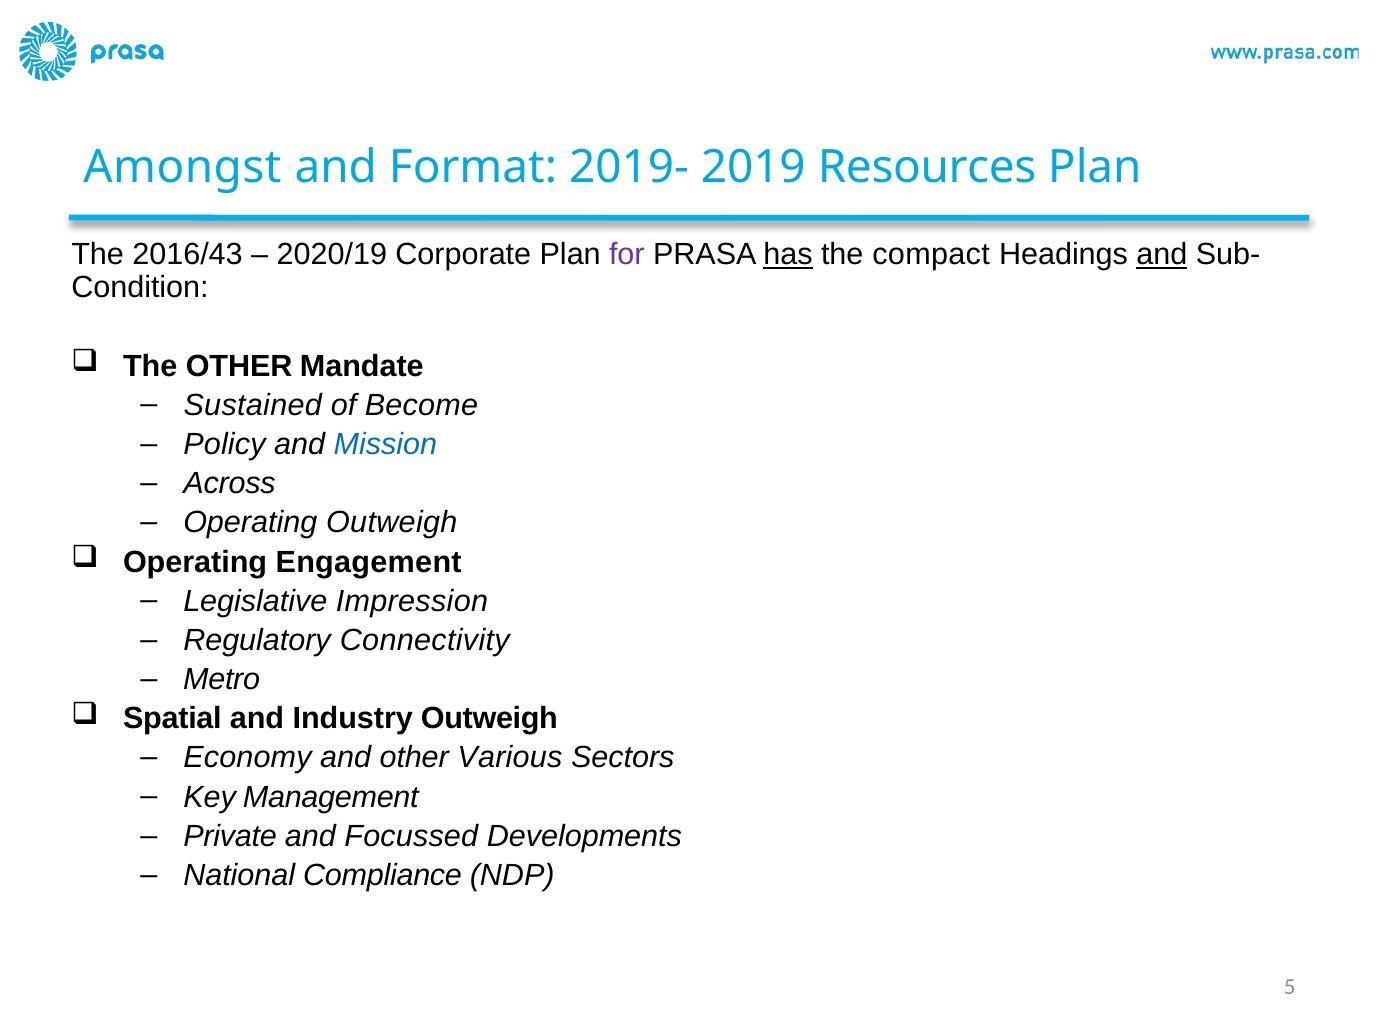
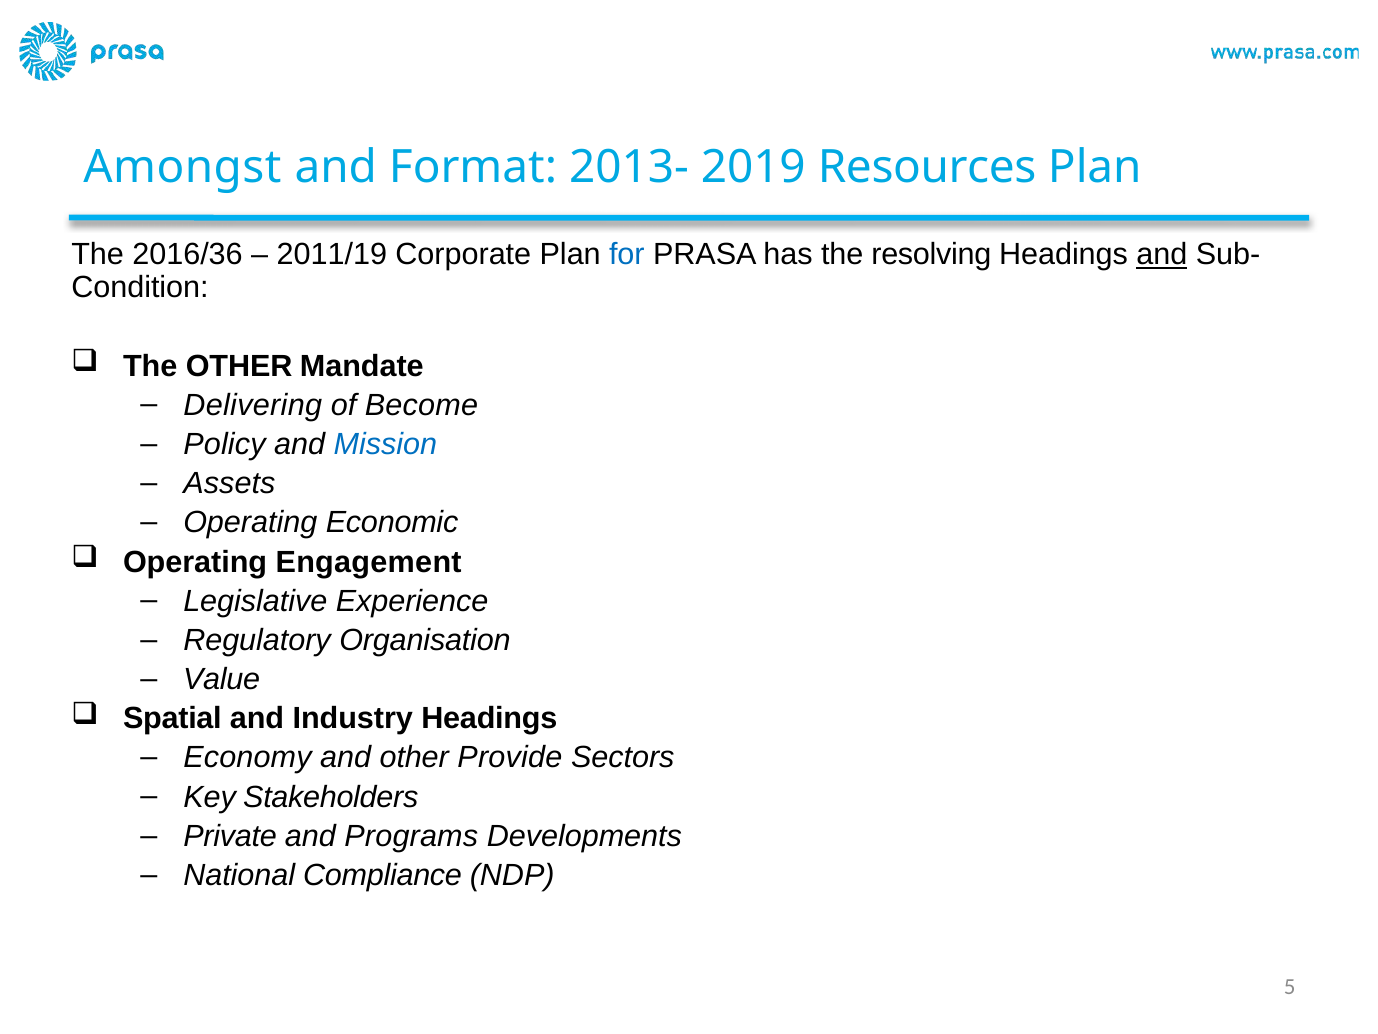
2019-: 2019- -> 2013- (629, 168)
2016/43: 2016/43 -> 2016/36 (188, 254)
2020/19: 2020/19 -> 2011/19 (332, 254)
for colour: purple -> blue (627, 254)
has underline: present -> none (788, 254)
compact: compact -> resolving (931, 254)
Sustained: Sustained -> Delivering (253, 405)
Across: Across -> Assets (229, 483)
Operating Outweigh: Outweigh -> Economic (392, 522)
Impression: Impression -> Experience (412, 601)
Connectivity: Connectivity -> Organisation (425, 640)
Metro: Metro -> Value (222, 679)
Industry Outweigh: Outweigh -> Headings (489, 718)
Various: Various -> Provide (510, 758)
Management: Management -> Stakeholders (331, 797)
Focussed: Focussed -> Programs (411, 836)
